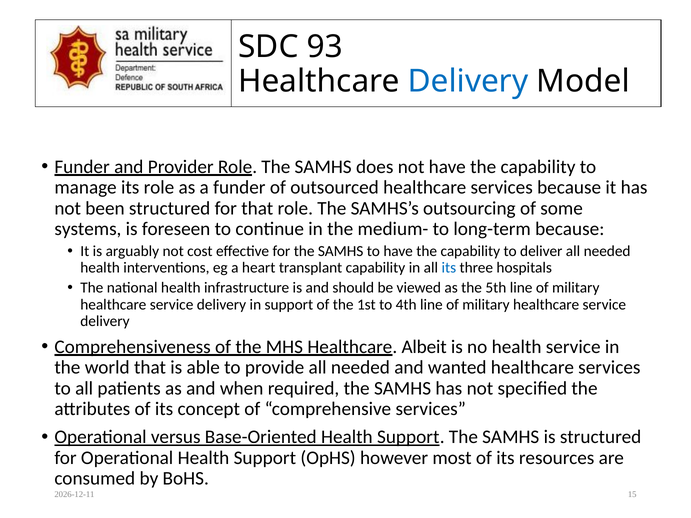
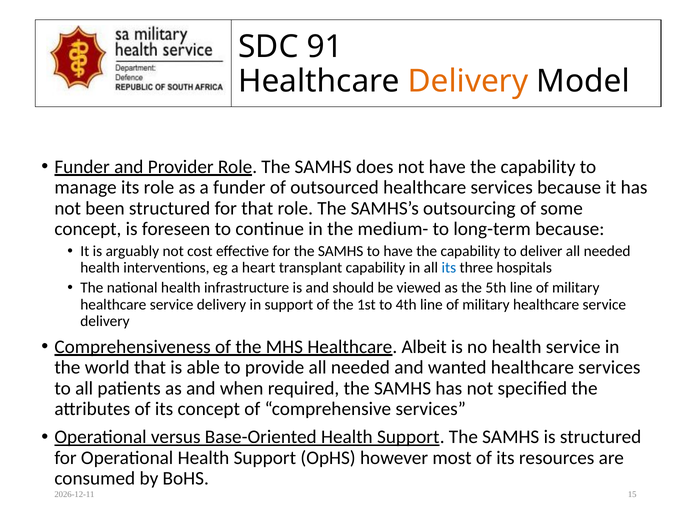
93: 93 -> 91 (325, 47)
Delivery colour: blue -> orange (468, 81)
systems: systems -> concept (88, 229)
